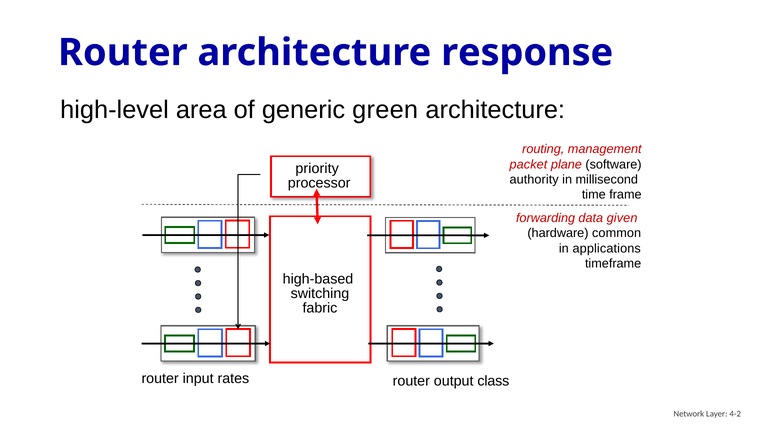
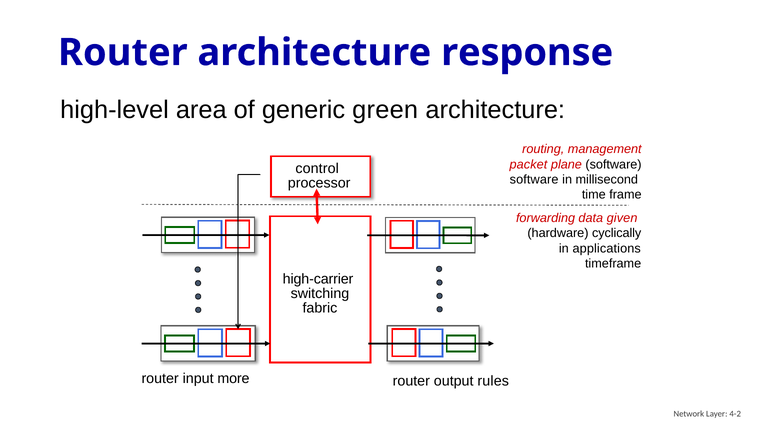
priority: priority -> control (317, 169)
authority: authority -> software (534, 180)
common: common -> cyclically (617, 233)
high-based: high-based -> high-carrier (318, 279)
rates: rates -> more (233, 378)
class: class -> rules (493, 381)
